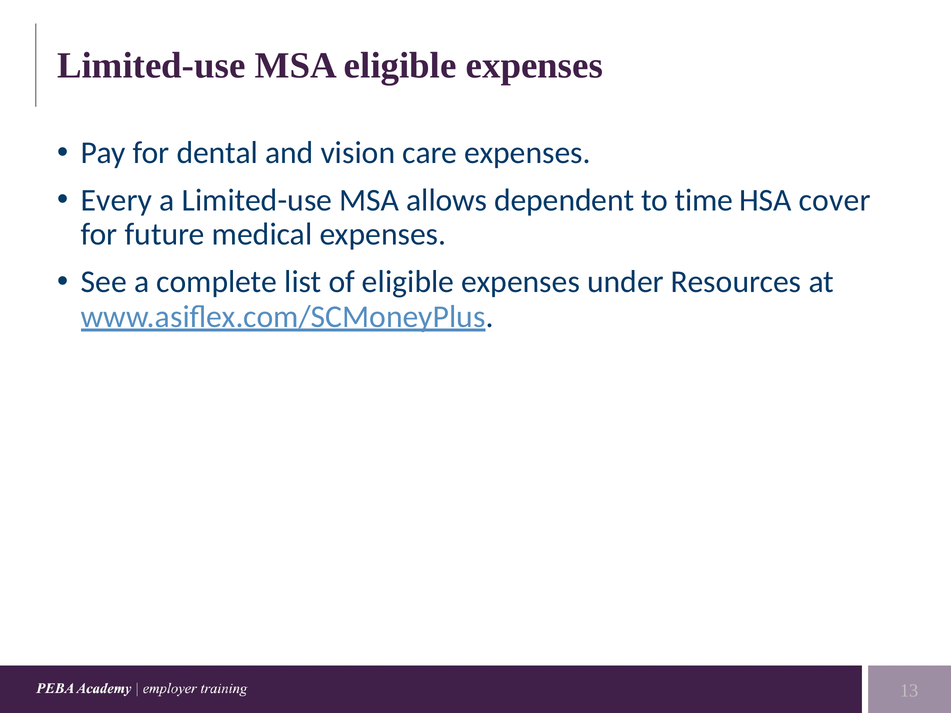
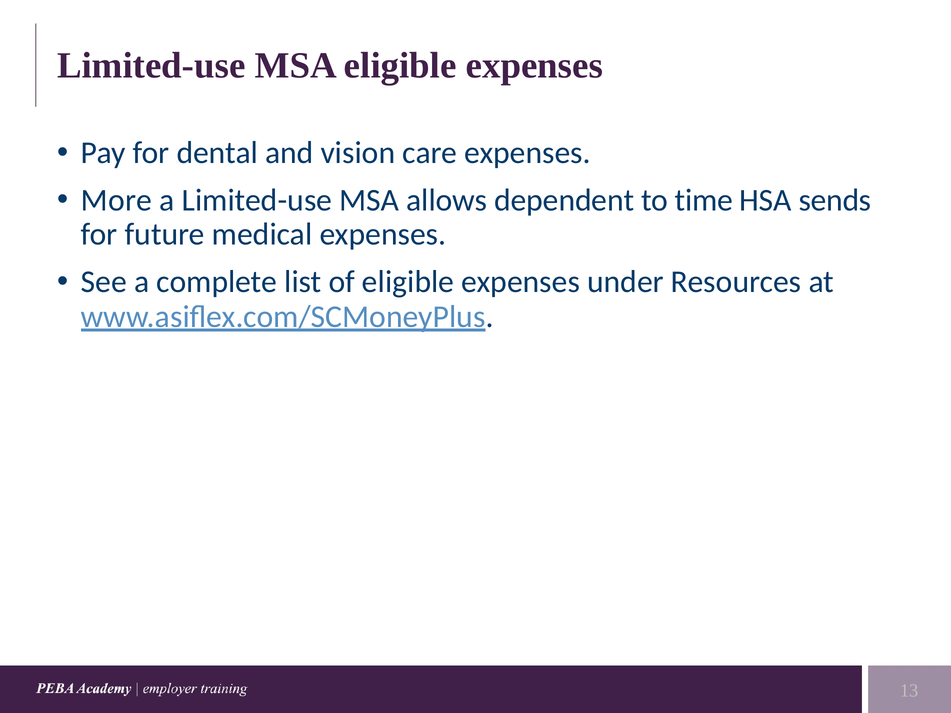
Every: Every -> More (116, 200)
cover: cover -> sends (835, 200)
